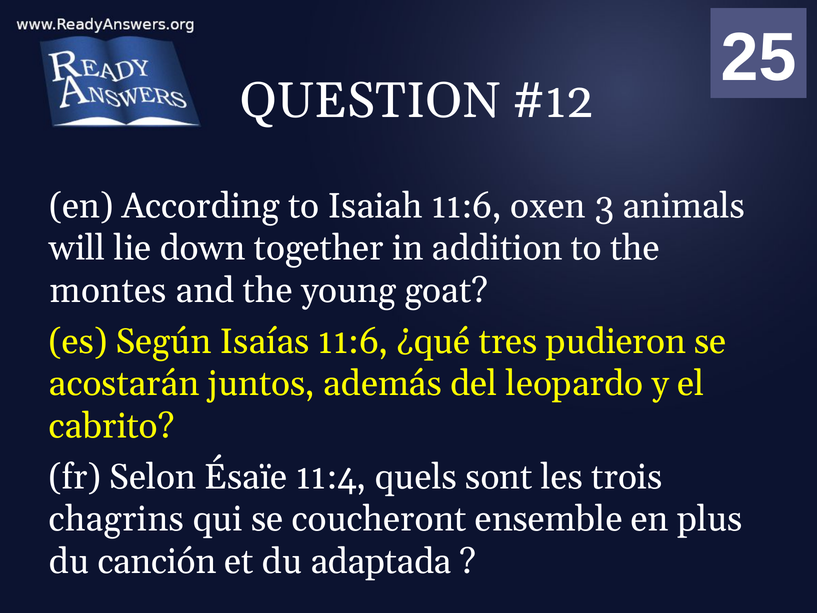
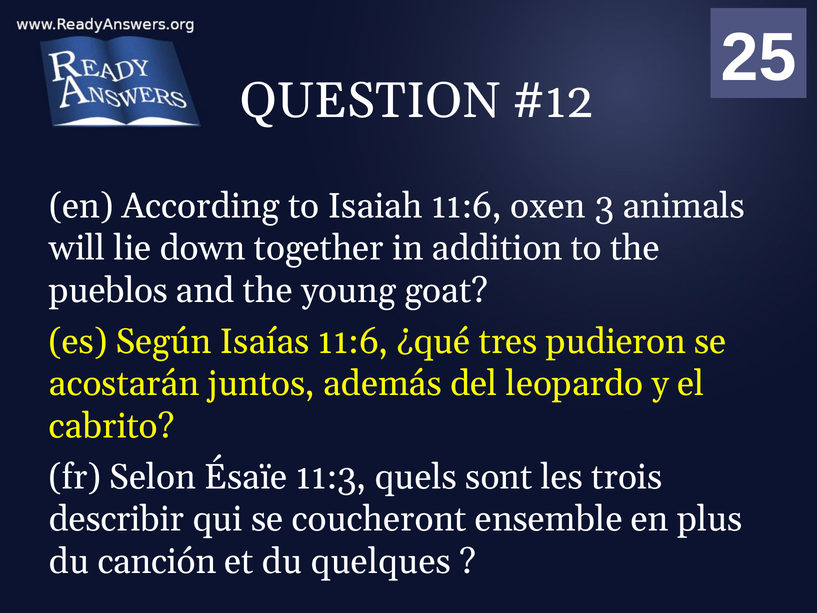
montes: montes -> pueblos (109, 290)
11:4: 11:4 -> 11:3 (331, 477)
chagrins: chagrins -> describir (117, 519)
adaptada: adaptada -> quelques (381, 561)
